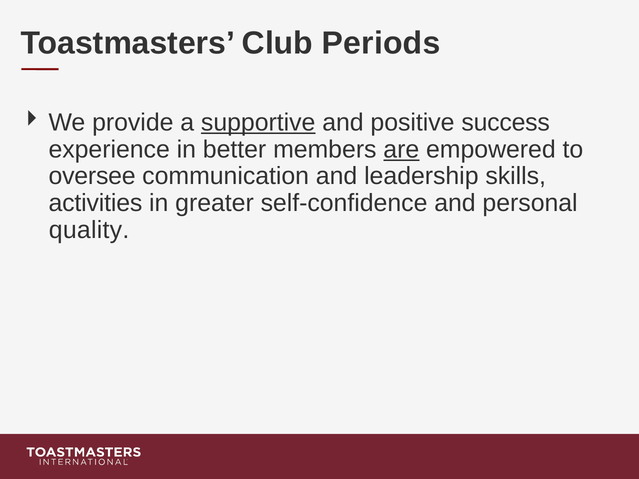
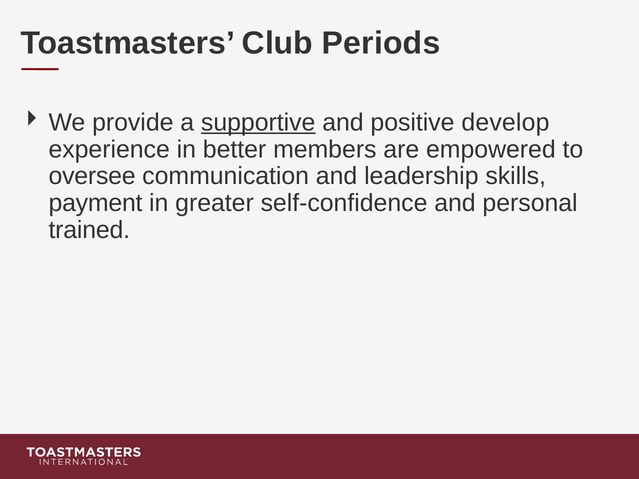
success: success -> develop (505, 123)
are underline: present -> none (401, 149)
activities: activities -> payment (96, 203)
quality: quality -> trained (89, 230)
